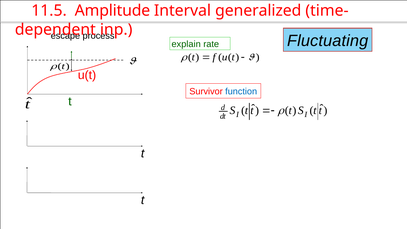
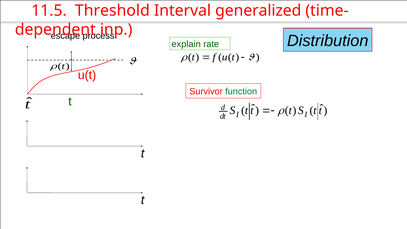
Amplitude: Amplitude -> Threshold (112, 11)
Fluctuating: Fluctuating -> Distribution (328, 41)
function colour: blue -> green (241, 91)
